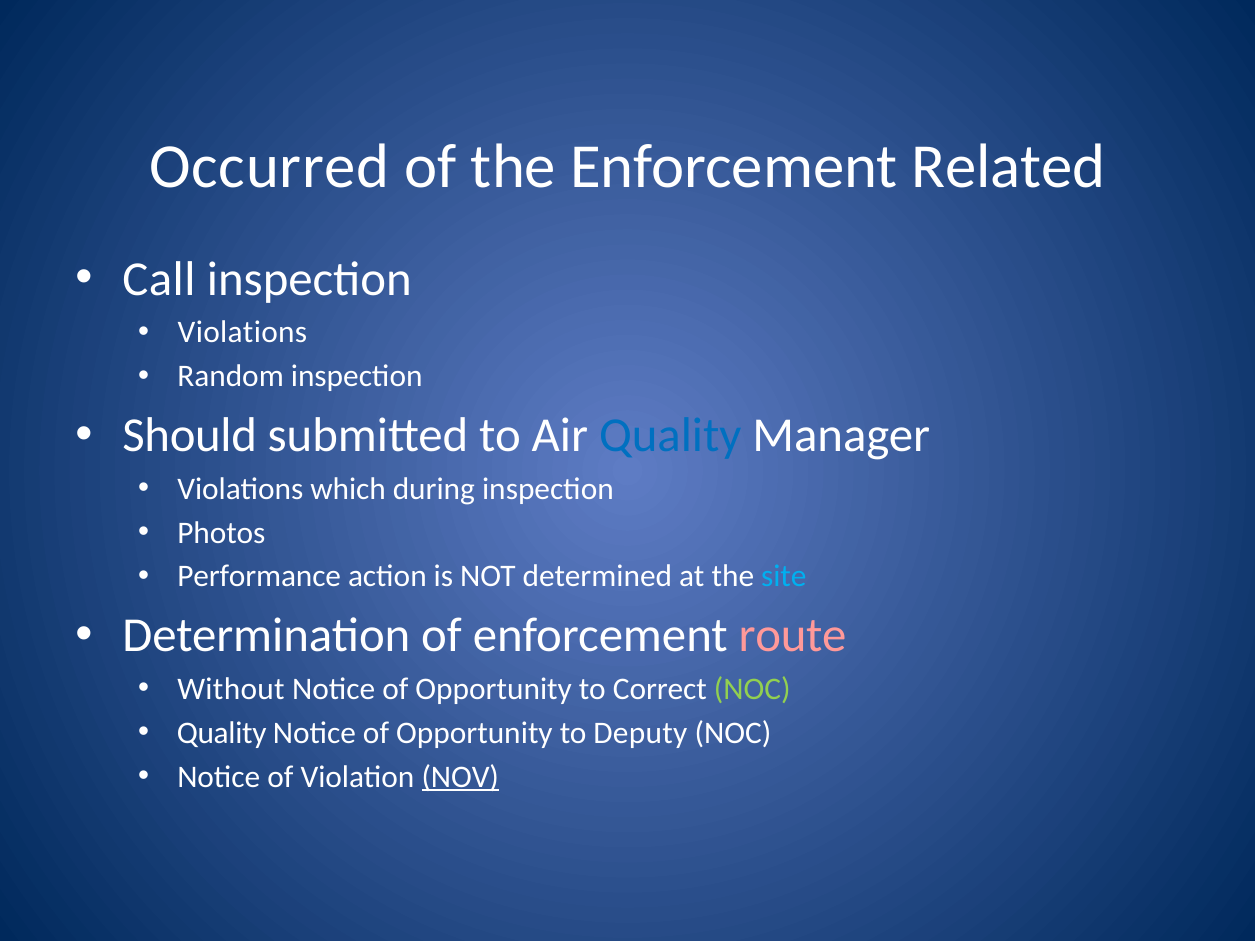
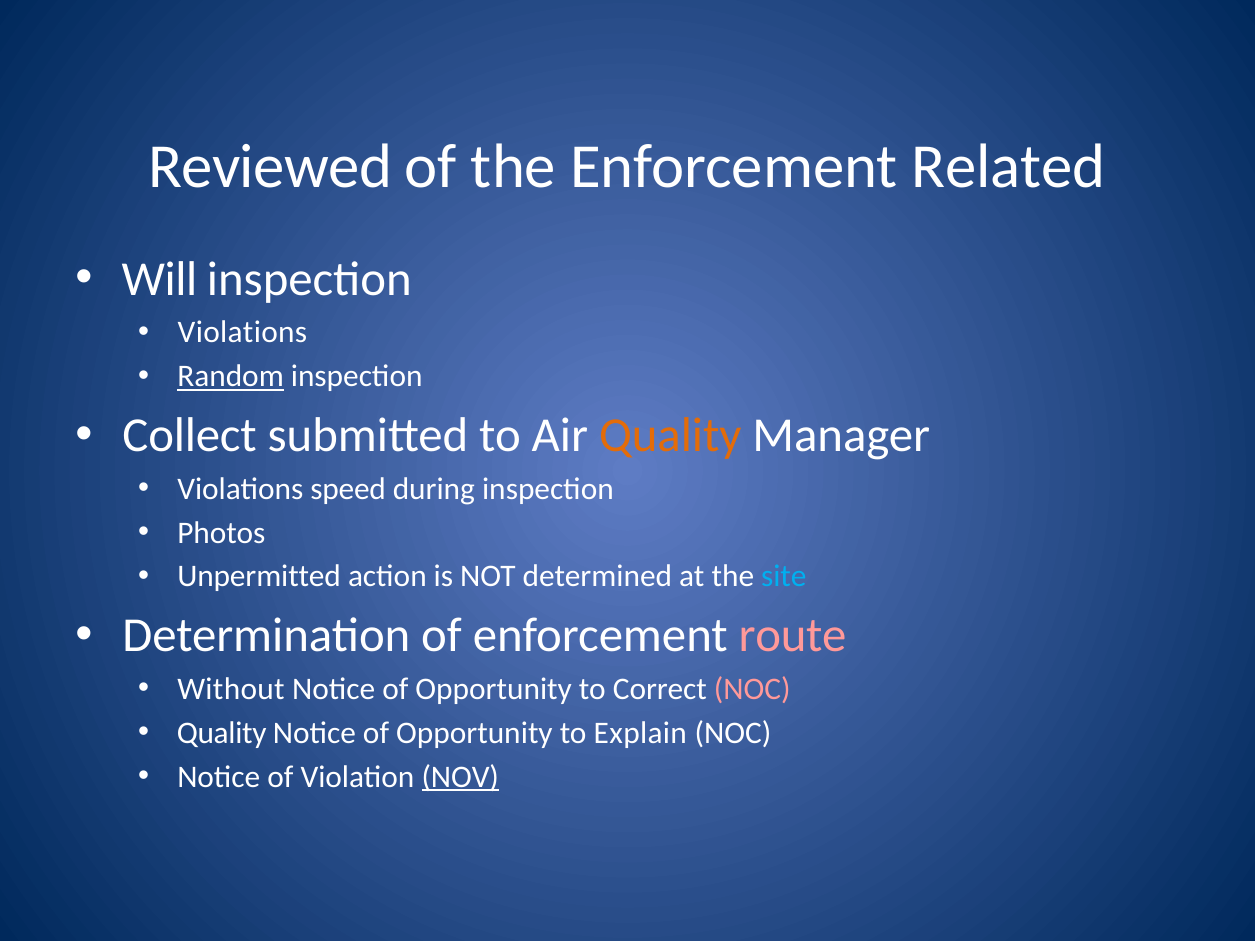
Occurred: Occurred -> Reviewed (270, 166)
Call: Call -> Will (159, 280)
Random underline: none -> present (231, 377)
Should: Should -> Collect (190, 436)
Quality colour: blue -> orange (670, 436)
which: which -> speed (348, 489)
Performance: Performance -> Unpermitted (259, 577)
NOC colour: light green -> pink (752, 689)
Deputy: Deputy -> Explain (640, 733)
